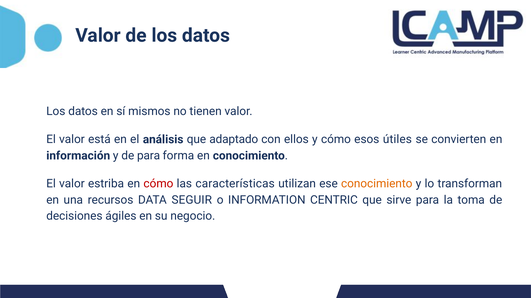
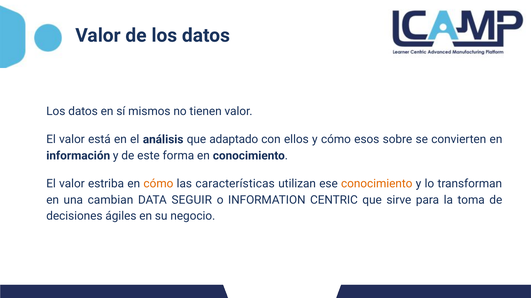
útiles: útiles -> sobre (397, 140)
de para: para -> este (148, 156)
cómo colour: red -> orange (158, 184)
recursos: recursos -> cambian (110, 200)
